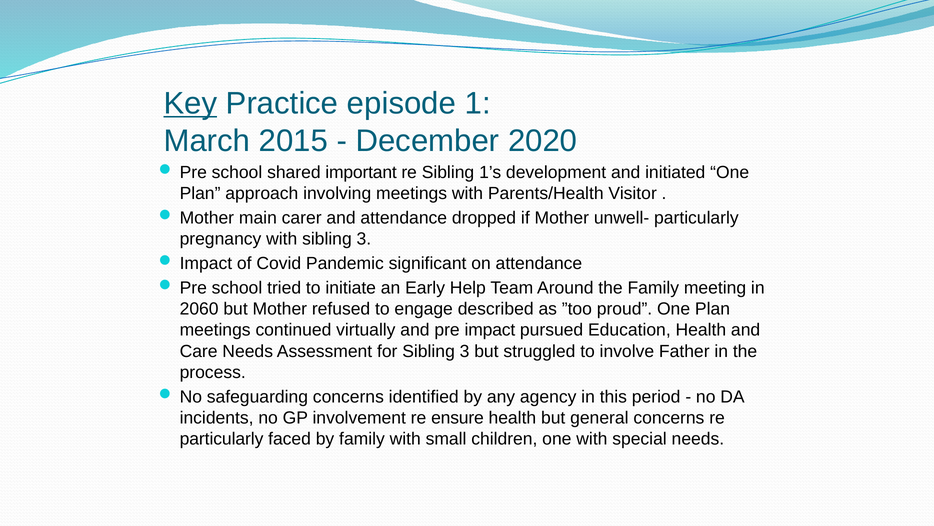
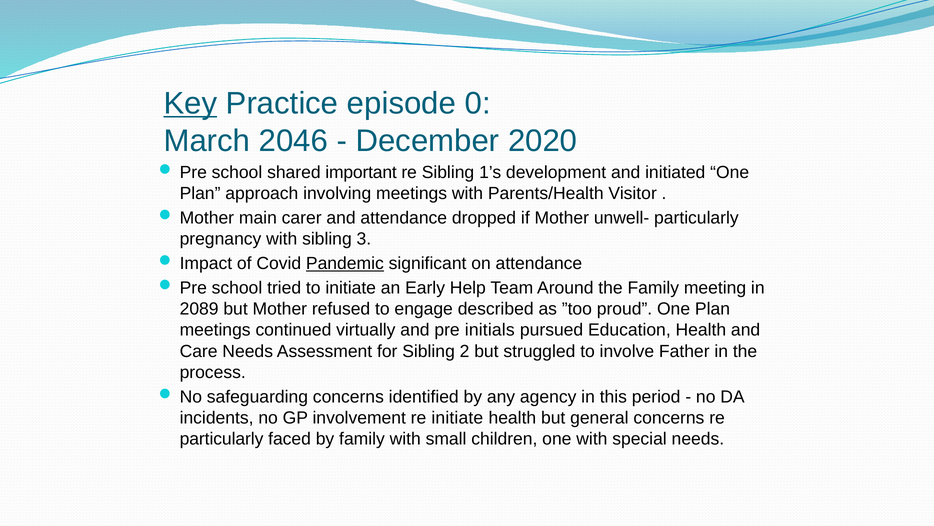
1: 1 -> 0 (478, 103)
2015: 2015 -> 2046 (293, 141)
Pandemic underline: none -> present (345, 263)
2060: 2060 -> 2089 (199, 309)
pre impact: impact -> initials (490, 330)
for Sibling 3: 3 -> 2 (465, 351)
re ensure: ensure -> initiate (457, 417)
